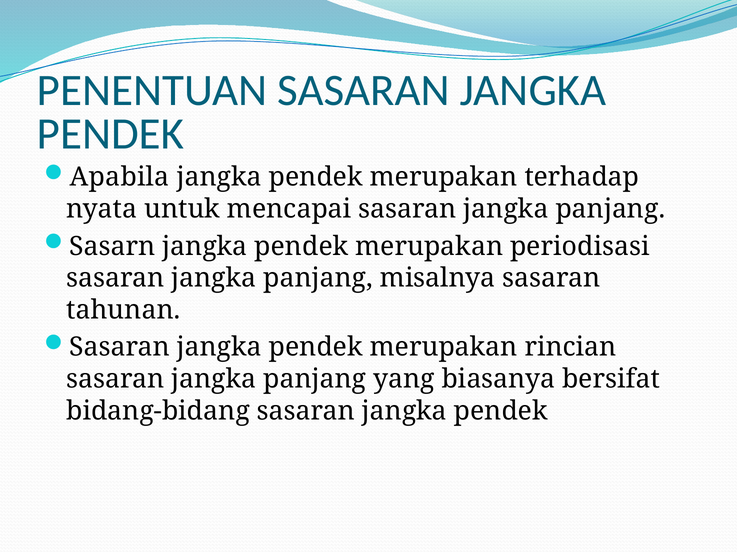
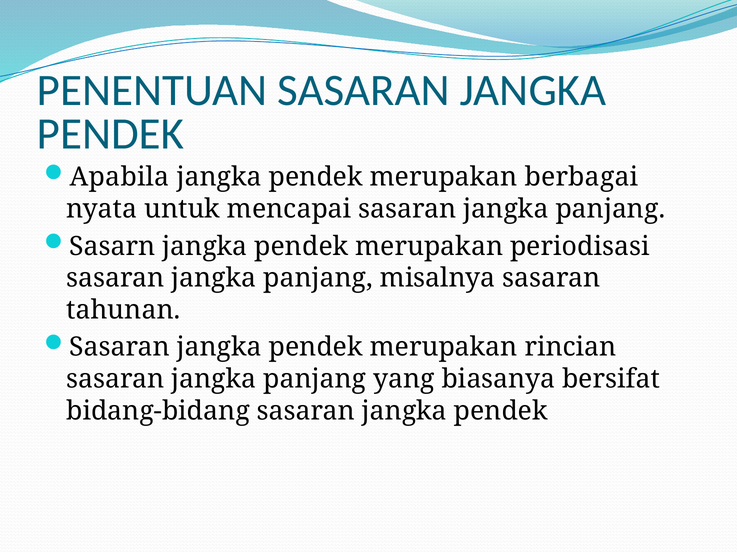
terhadap: terhadap -> berbagai (582, 177)
